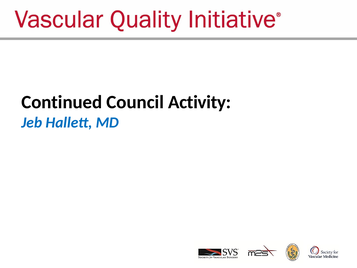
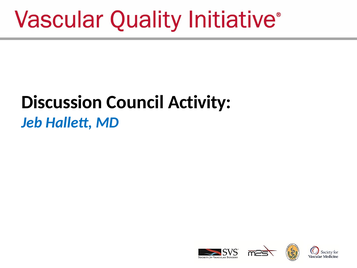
Continued: Continued -> Discussion (62, 102)
